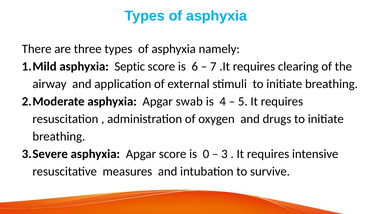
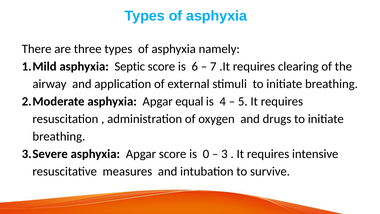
swab: swab -> equal (189, 101)
